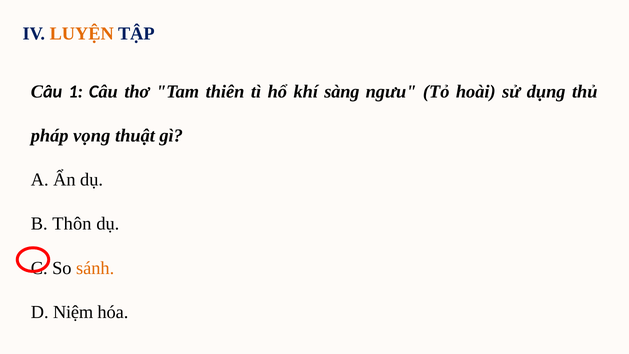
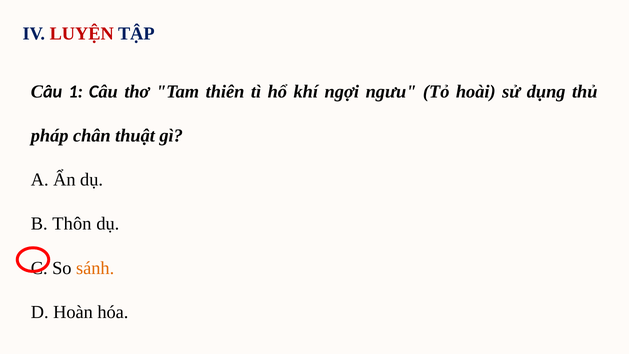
LUYỆN colour: orange -> red (82, 33)
sàng: sàng -> ngợi (342, 92)
vọng: vọng -> chân (92, 136)
Niệm: Niệm -> Hoàn (73, 312)
